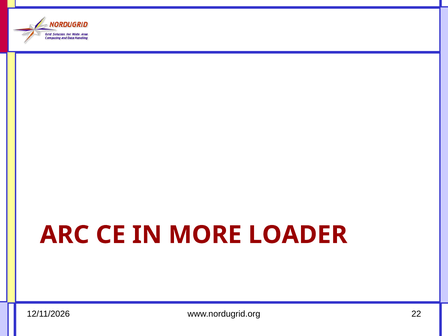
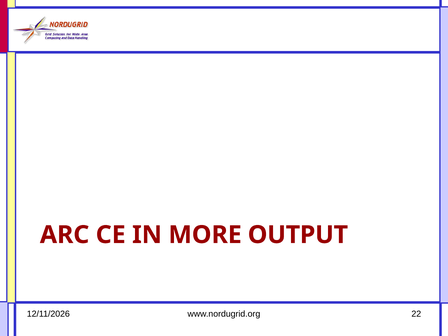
LOADER: LOADER -> OUTPUT (298, 235)
